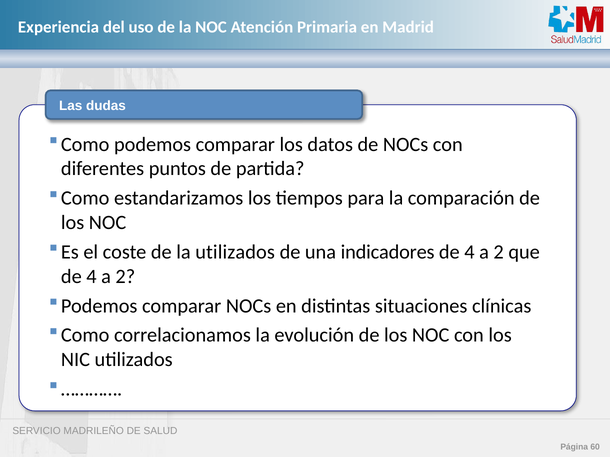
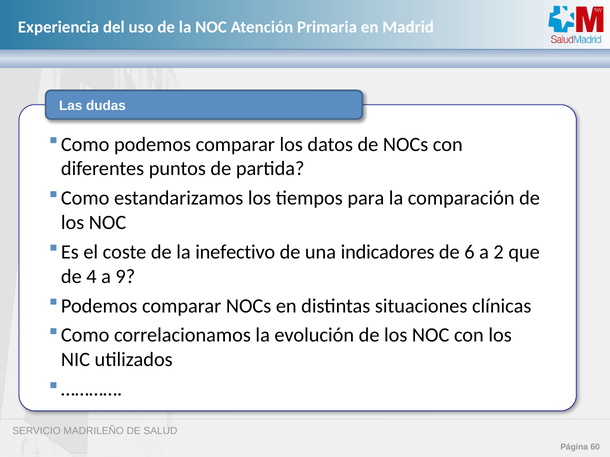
la utilizados: utilizados -> inefectivo (235, 252)
4: 4 -> 6 (469, 252)
2: 2 -> 9 (125, 277)
